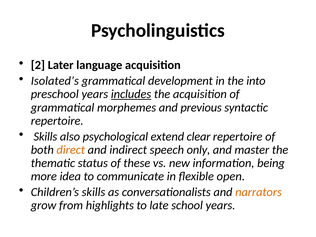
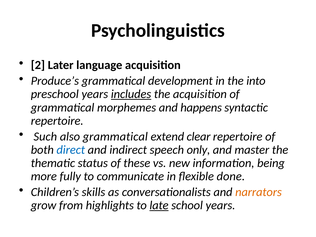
Isolated’s: Isolated’s -> Produce’s (55, 81)
previous: previous -> happens (201, 107)
Skills: Skills -> Such (45, 137)
also psychological: psychological -> grammatical (115, 137)
direct colour: orange -> blue (71, 150)
idea: idea -> fully (70, 176)
open: open -> done (231, 176)
late underline: none -> present (159, 205)
